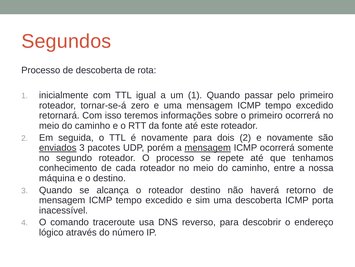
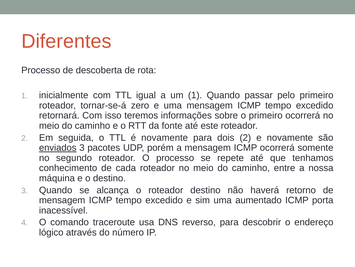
Segundos: Segundos -> Diferentes (66, 41)
mensagem underline: present -> none (208, 147)
uma descoberta: descoberta -> aumentado (258, 200)
